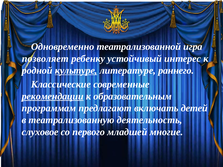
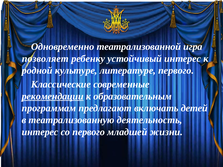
культуре underline: present -> none (76, 71)
литературе раннего: раннего -> первого (176, 71)
слуховое: слуховое -> интерес (40, 132)
многие: многие -> жизни (166, 132)
